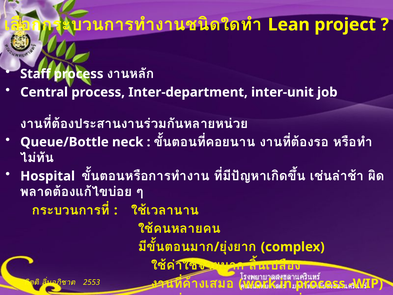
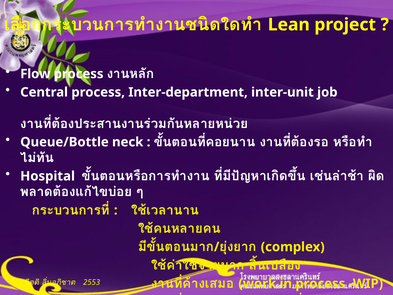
Staff: Staff -> Flow (35, 74)
